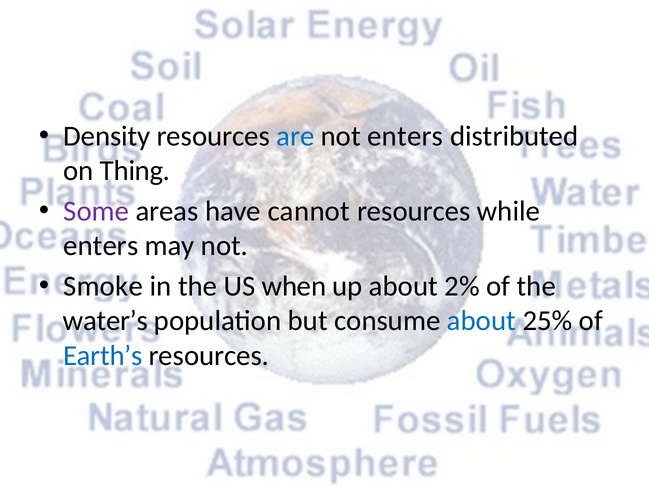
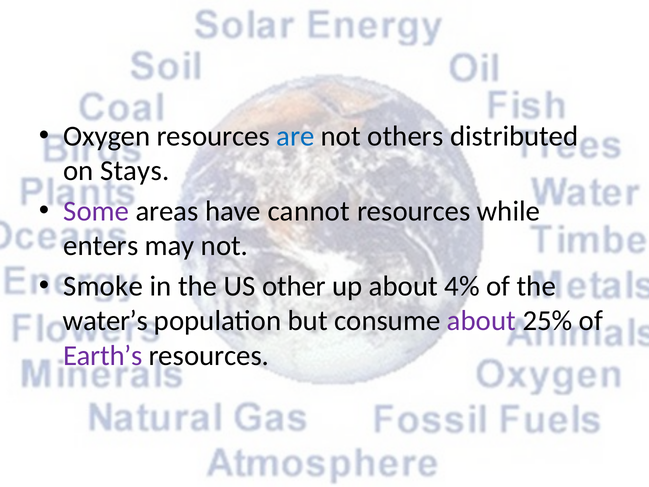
Density: Density -> Oxygen (107, 136)
not enters: enters -> others (405, 136)
Thing: Thing -> Stays (135, 171)
when: when -> other (294, 286)
2%: 2% -> 4% (462, 286)
about colour: blue -> purple (482, 321)
Earth’s colour: blue -> purple (103, 355)
